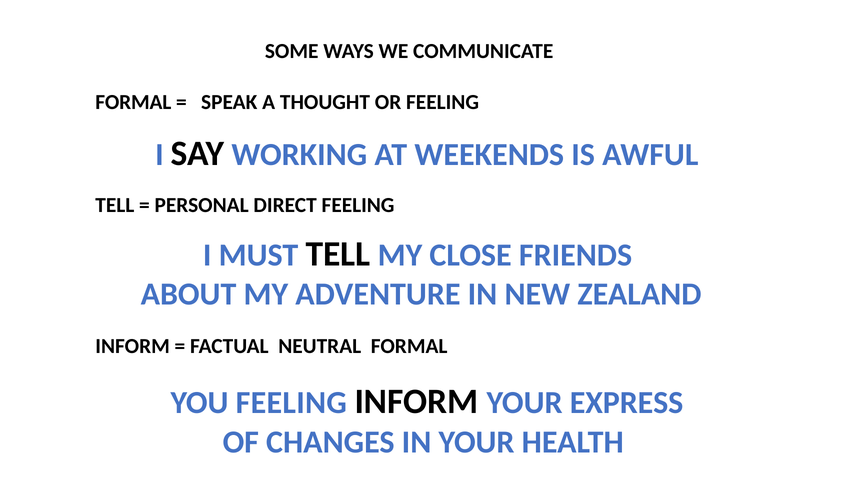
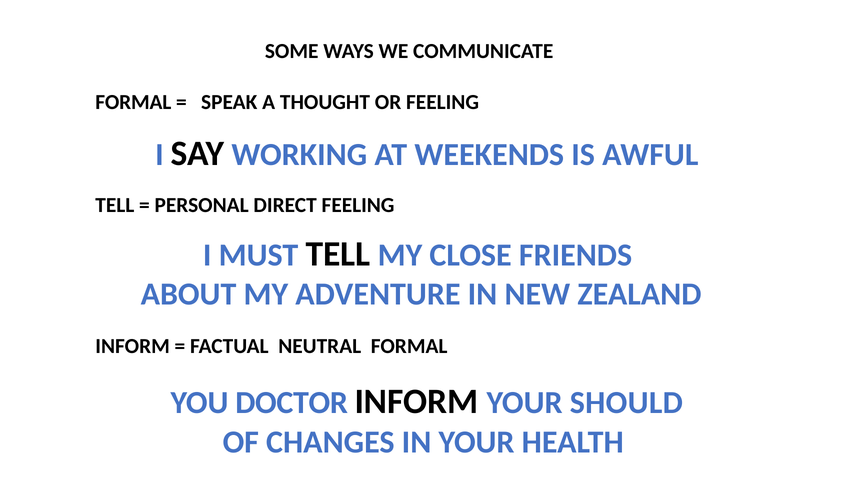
YOU FEELING: FEELING -> DOCTOR (292, 402)
EXPRESS: EXPRESS -> SHOULD (626, 402)
